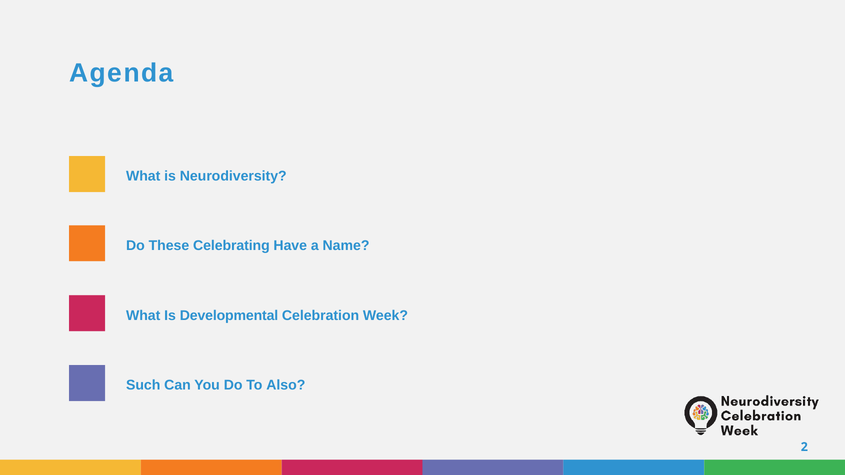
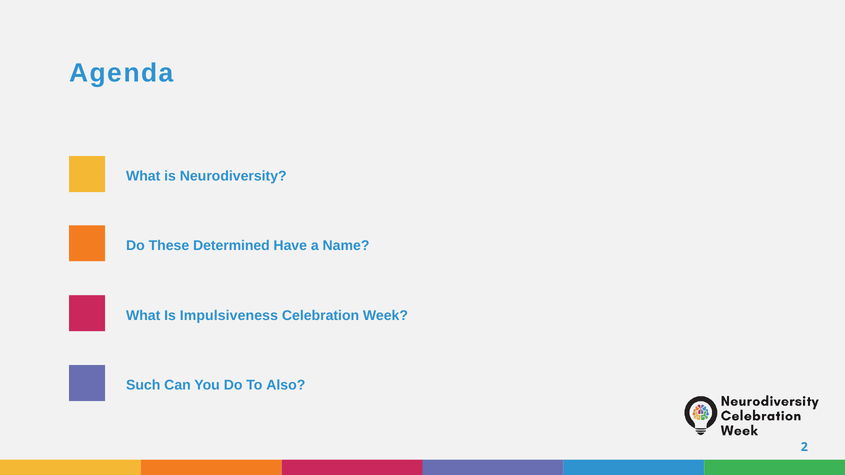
Celebrating: Celebrating -> Determined (231, 246)
Developmental: Developmental -> Impulsiveness (229, 316)
